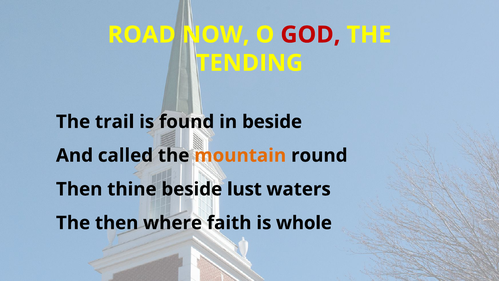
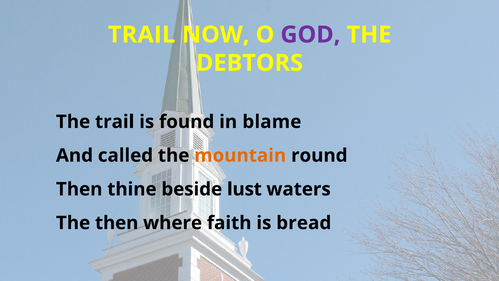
ROAD: ROAD -> TRAIL (142, 35)
GOD colour: red -> purple (310, 35)
TENDING: TENDING -> DEBTORS (250, 63)
in beside: beside -> blame (272, 122)
whole: whole -> bread (304, 223)
